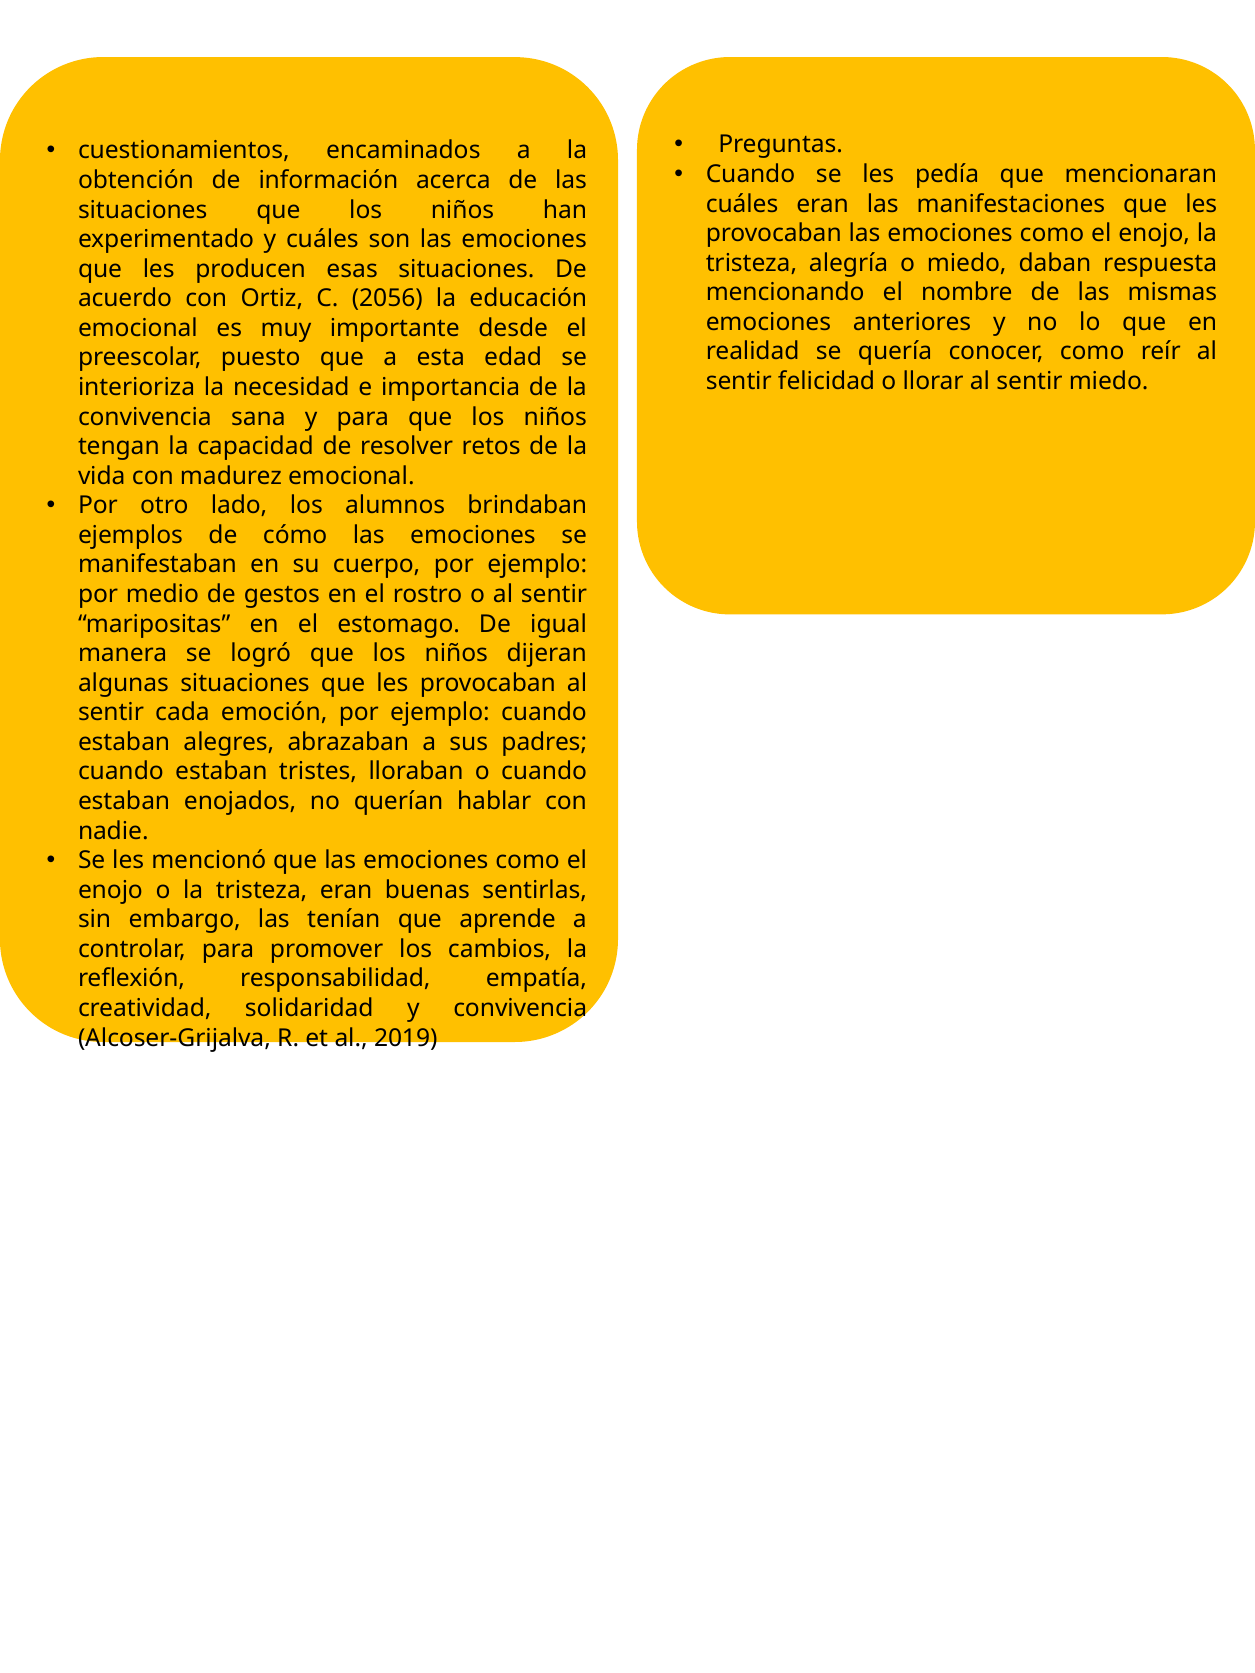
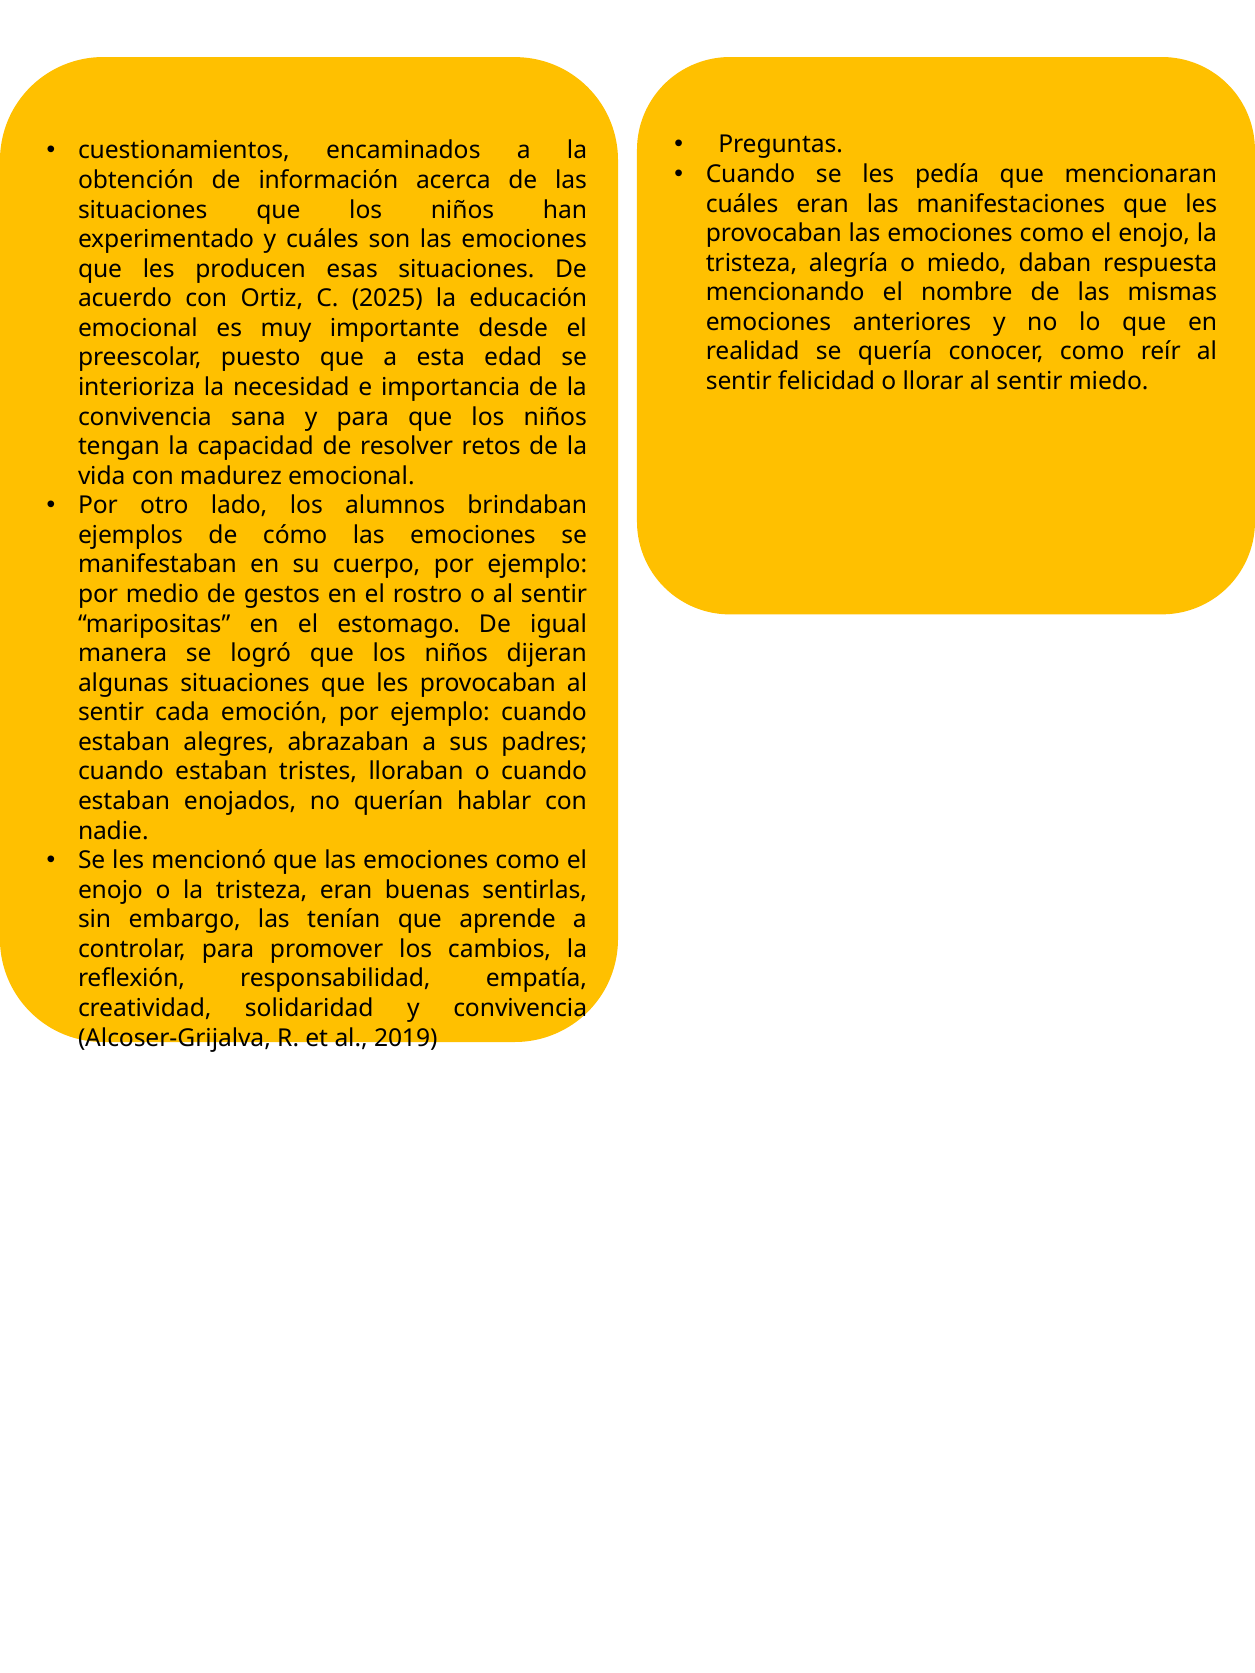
2056: 2056 -> 2025 (387, 299)
